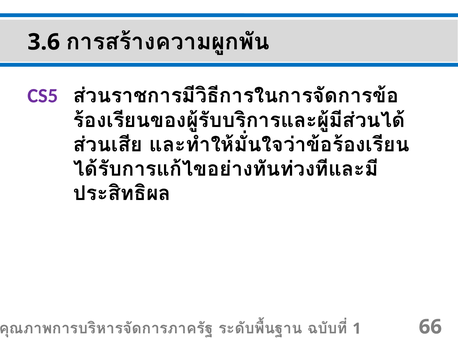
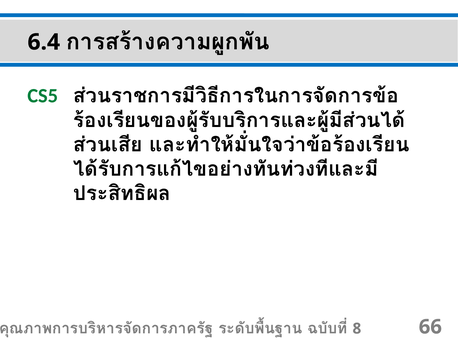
3.6: 3.6 -> 6.4 (44, 42)
CS5 colour: purple -> green (43, 96)
1: 1 -> 8 (357, 329)
